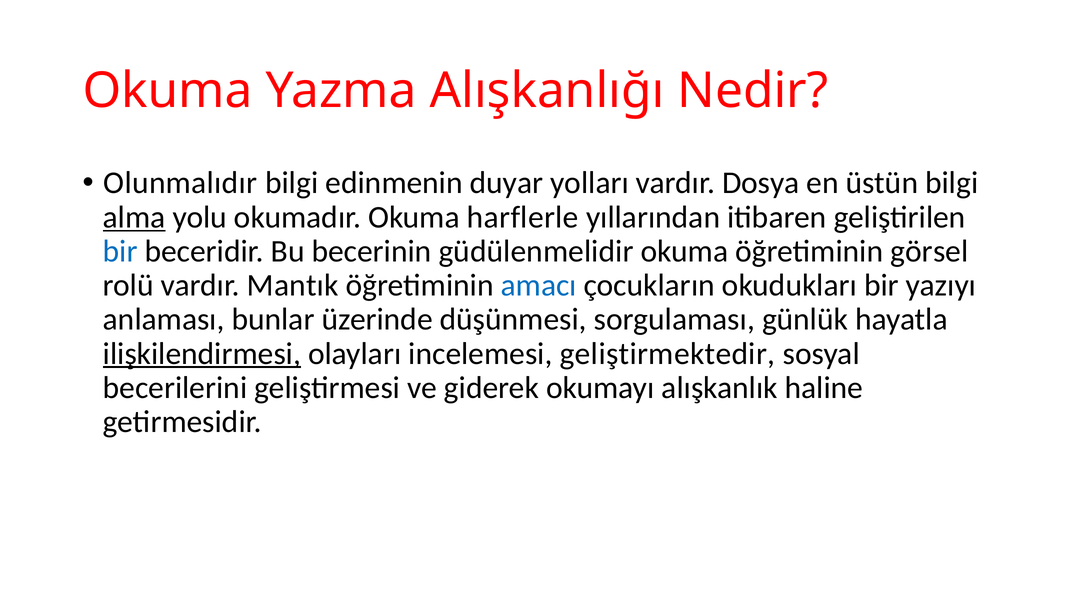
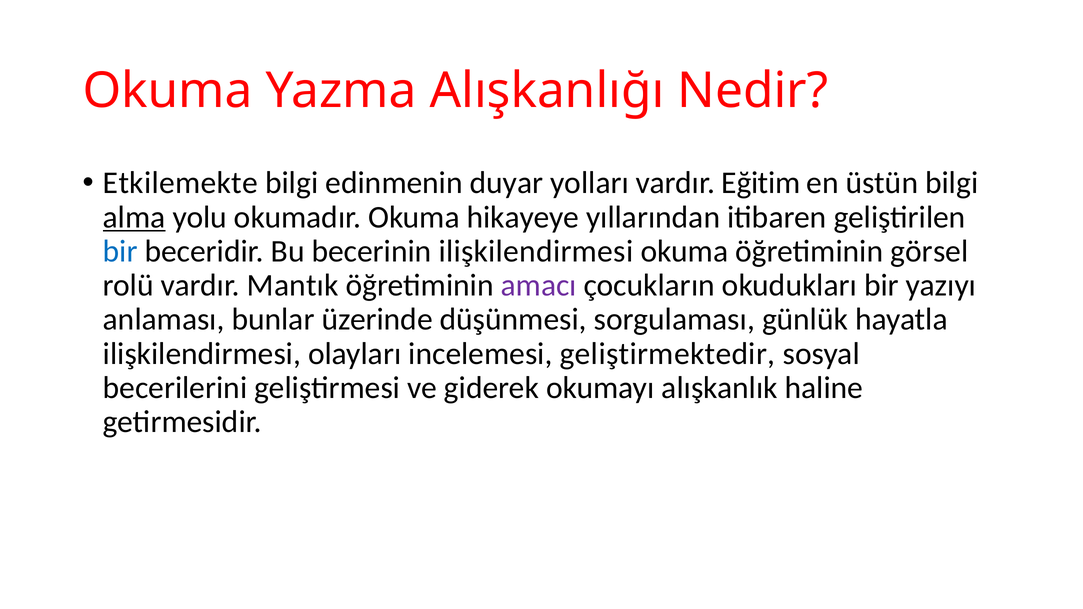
Olunmalıdır: Olunmalıdır -> Etkilemekte (180, 183)
Dosya: Dosya -> Eğitim (761, 183)
harflerle: harflerle -> hikayeye (523, 217)
becerinin güdülenmelidir: güdülenmelidir -> ilişkilendirmesi (536, 251)
amacı colour: blue -> purple (539, 285)
ilişkilendirmesi underline: present -> none (202, 354)
